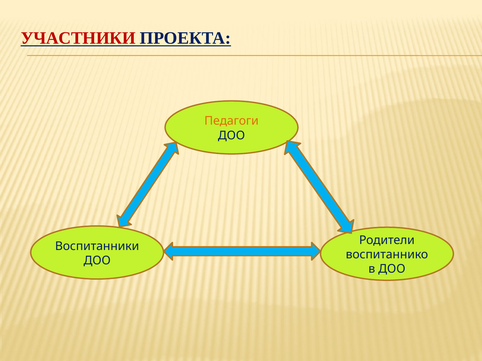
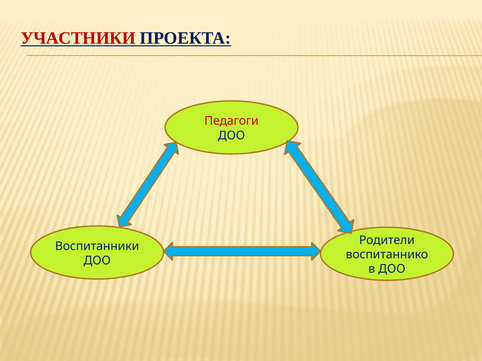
Педагоги colour: orange -> red (232, 121)
